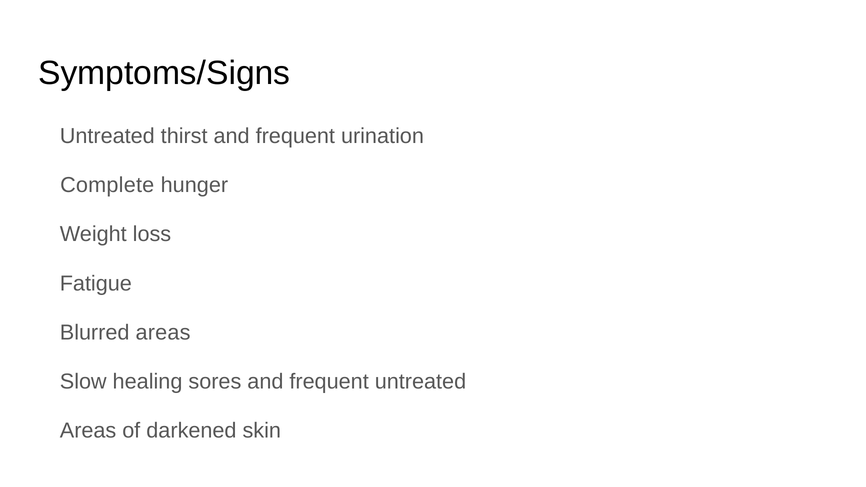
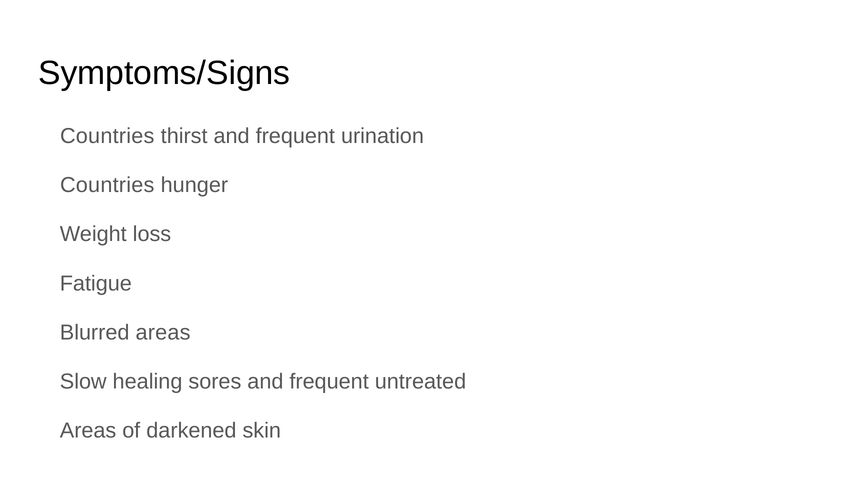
Untreated: Untreated -> Countries (107, 136)
Complete: Complete -> Countries (107, 185)
